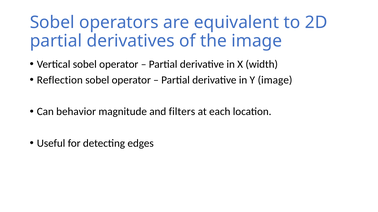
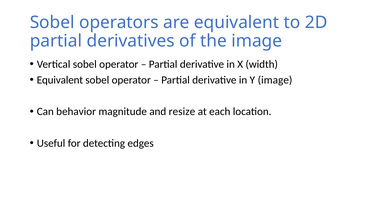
Reflection: Reflection -> Equivalent (60, 80)
filters: filters -> resize (182, 112)
